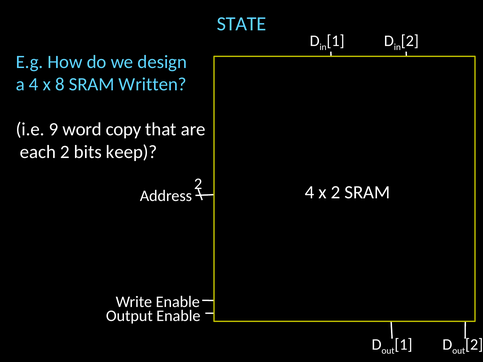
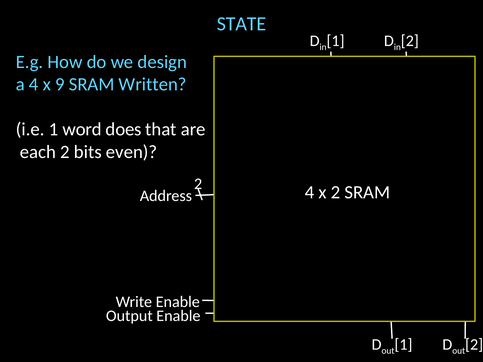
8: 8 -> 9 (60, 84)
i.e 9: 9 -> 1 (54, 130)
copy: copy -> does (124, 130)
keep: keep -> even (132, 152)
